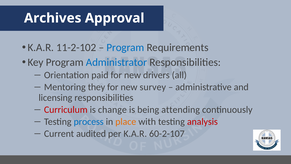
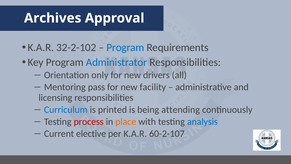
11-2-102: 11-2-102 -> 32-2-102 (76, 47)
paid: paid -> only (100, 75)
they: they -> pass (96, 87)
survey: survey -> facility (153, 87)
Curriculum colour: red -> blue (66, 109)
change: change -> printed (112, 109)
process colour: blue -> red (89, 121)
analysis colour: red -> blue (202, 121)
audited: audited -> elective (91, 133)
